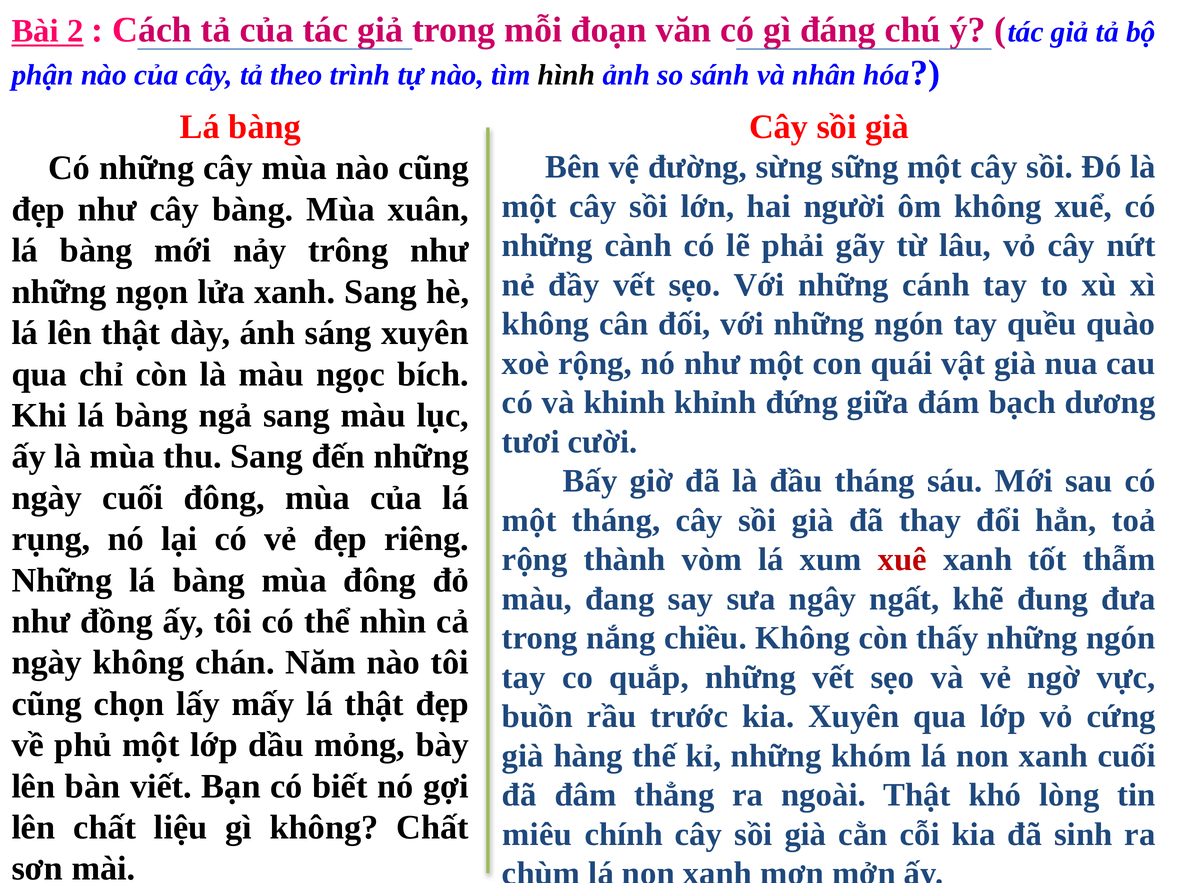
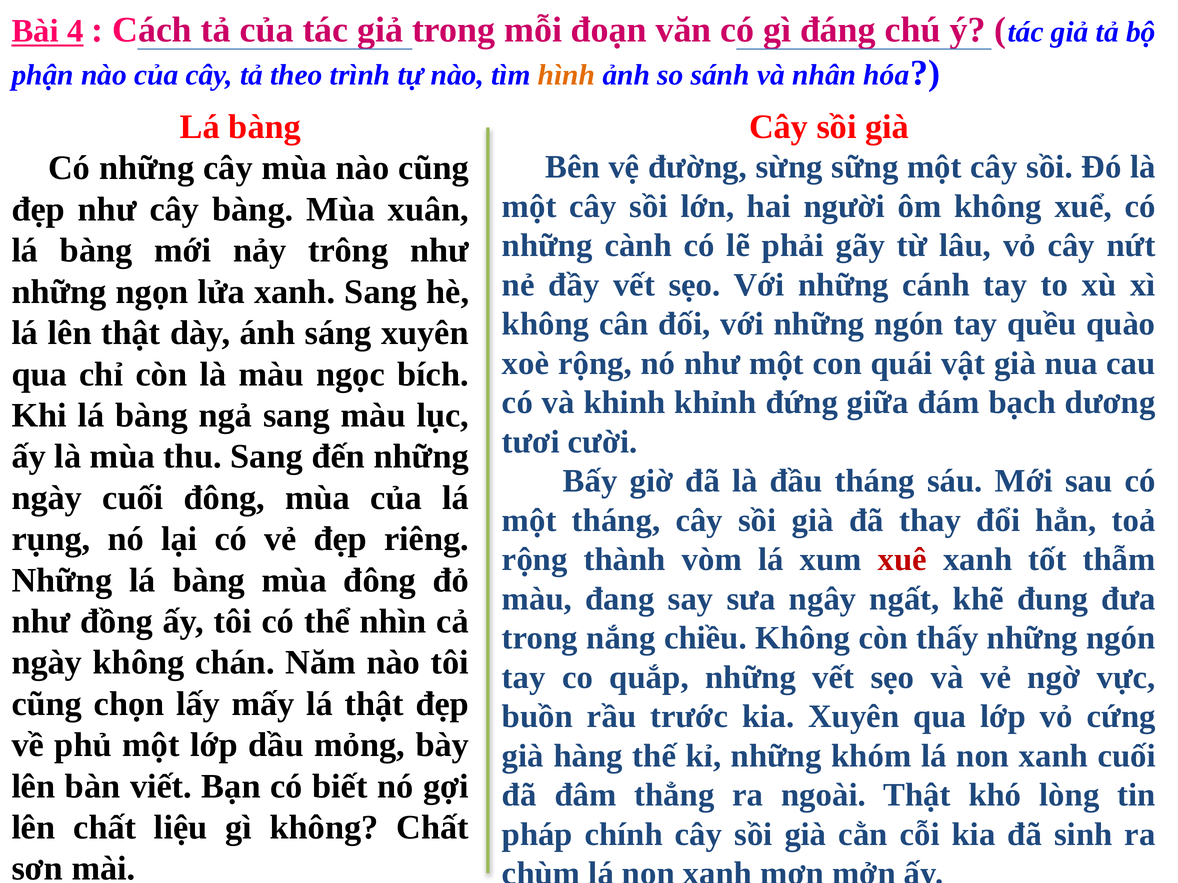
2: 2 -> 4 (75, 31)
hình colour: black -> orange (567, 75)
miêu: miêu -> pháp (537, 835)
